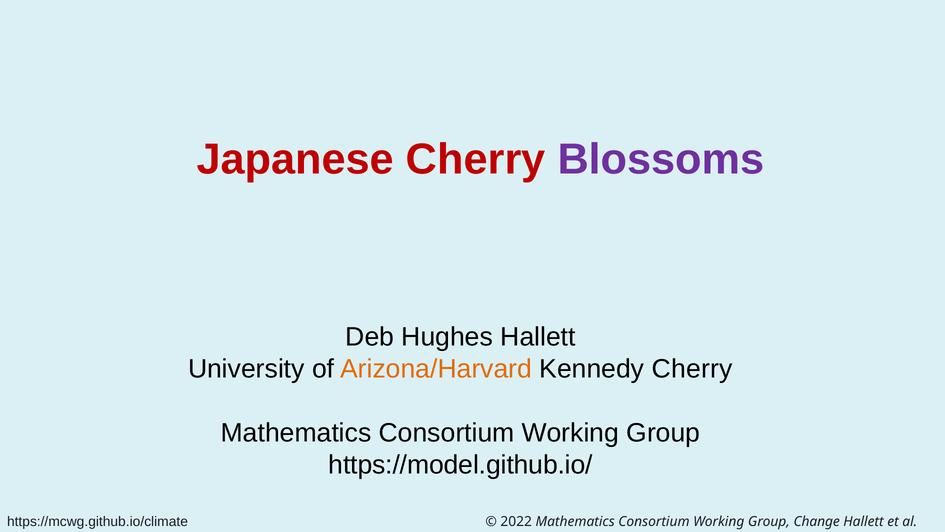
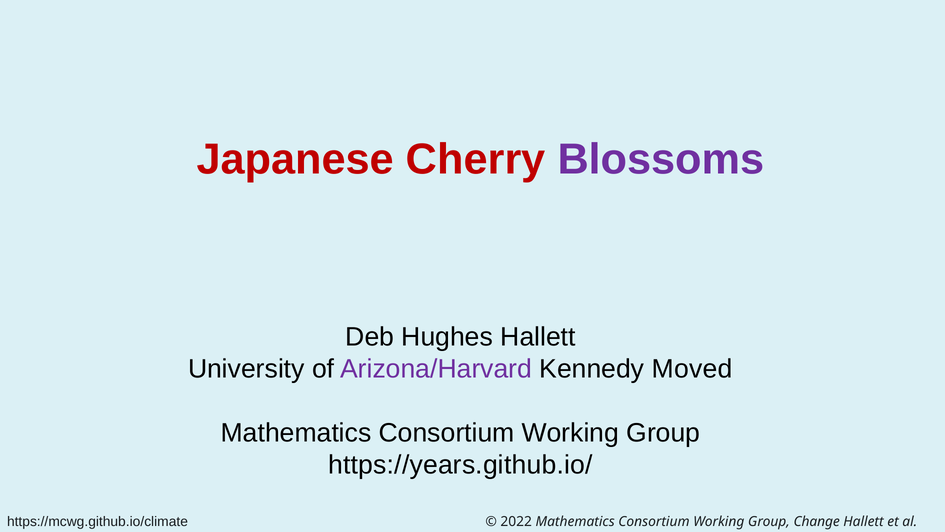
Arizona/Harvard colour: orange -> purple (436, 369)
Kennedy Cherry: Cherry -> Moved (692, 369)
https://model.github.io/: https://model.github.io/ -> https://years.github.io/ (460, 464)
